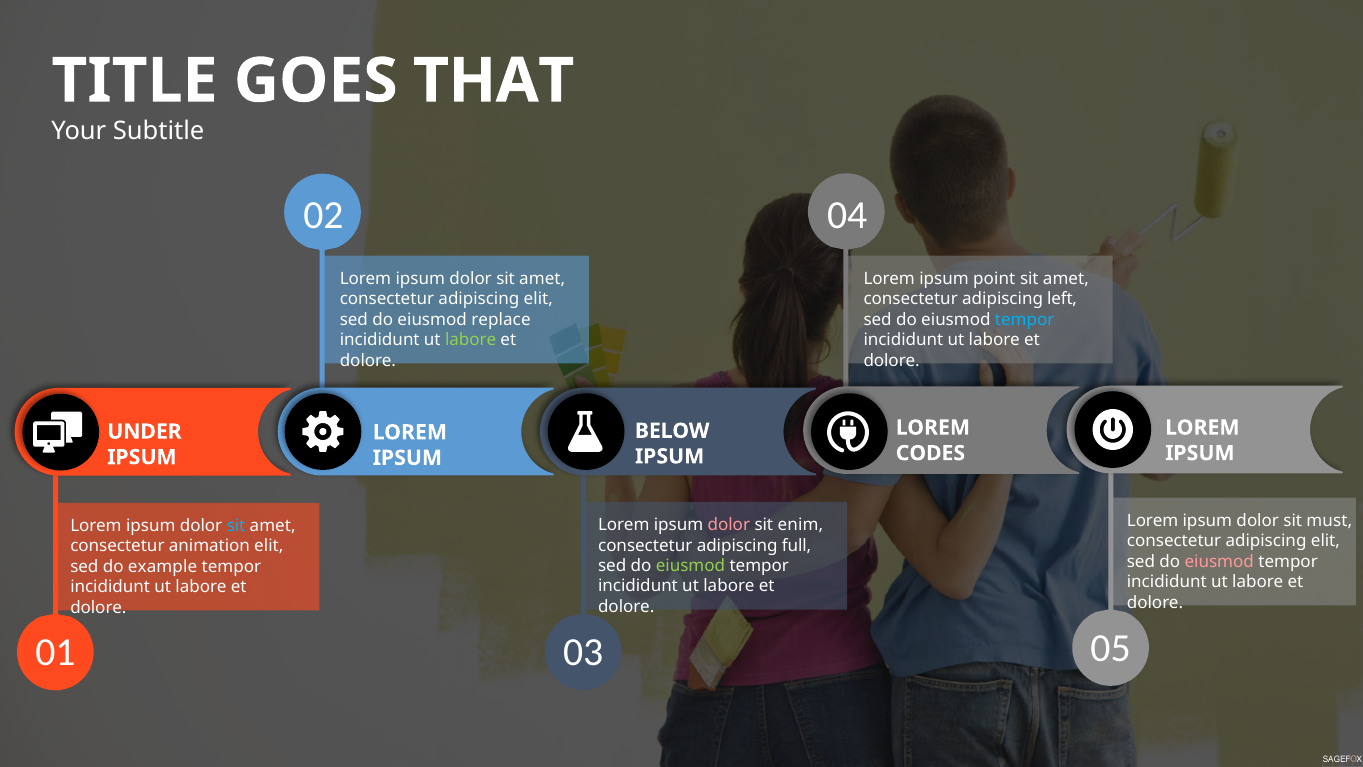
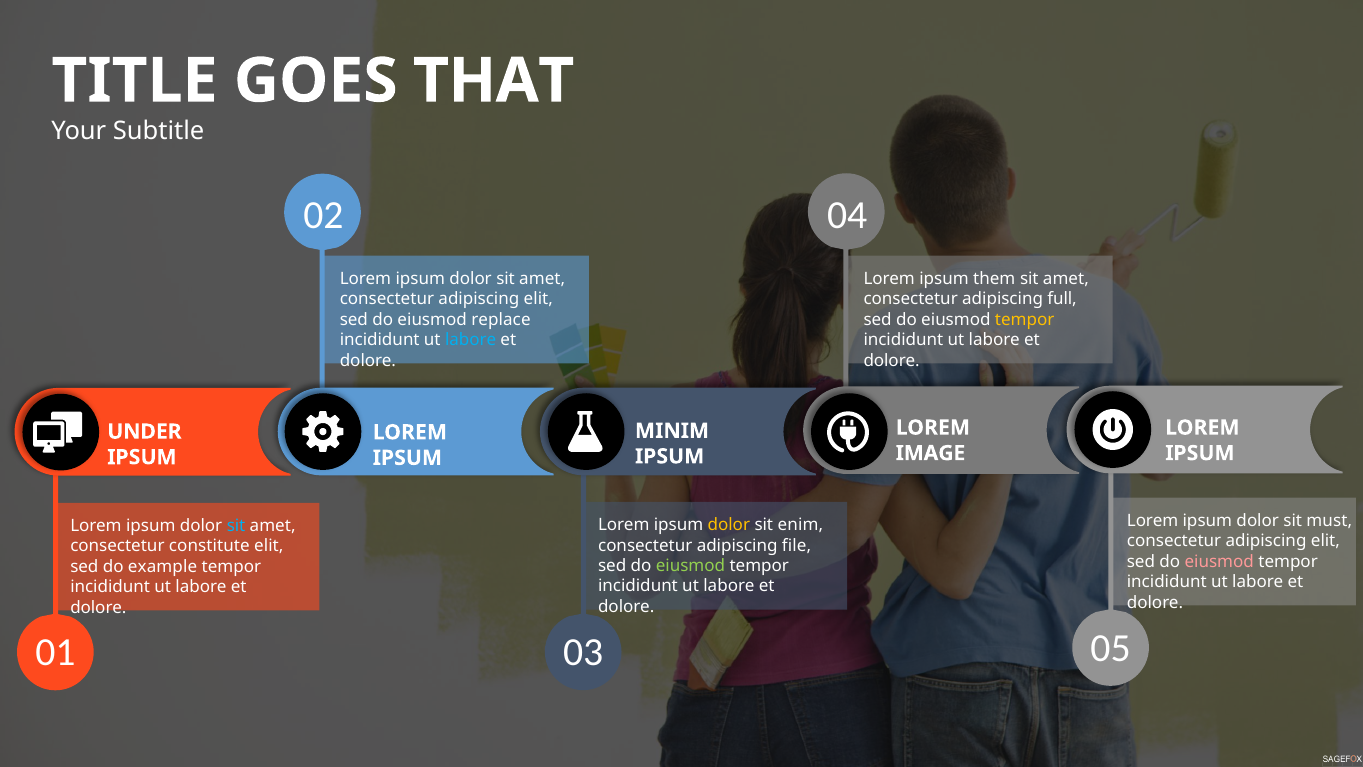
point: point -> them (994, 279)
left: left -> full (1062, 299)
tempor colour: light blue -> yellow (1025, 320)
labore colour: light green -> light blue (471, 340)
BELOW: BELOW -> MINIM (672, 431)
CODES: CODES -> IMAGE (930, 453)
dolor colour: pink -> yellow (729, 525)
full: full -> file (797, 545)
animation: animation -> constitute (209, 546)
